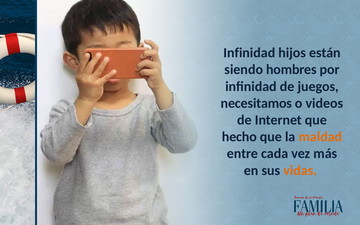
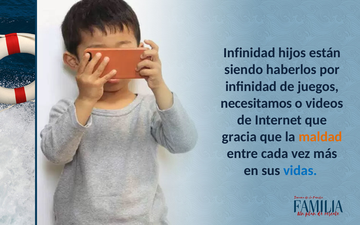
hombres: hombres -> haberlos (291, 70)
hecho: hecho -> gracia (239, 137)
vidas colour: orange -> blue (300, 170)
